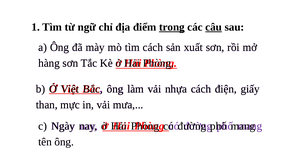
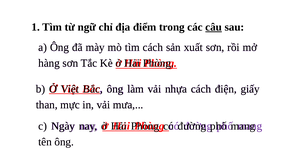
trong underline: present -> none (172, 27)
